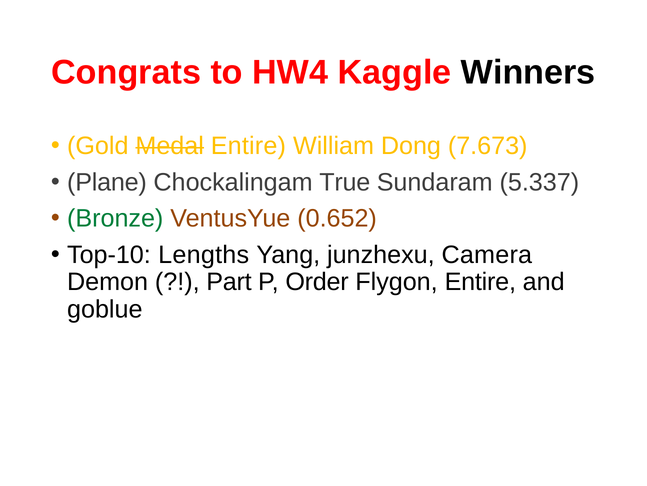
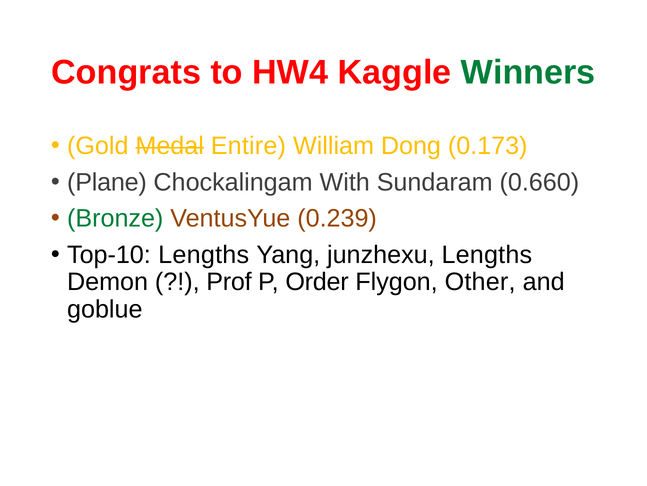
Winners colour: black -> green (528, 72)
7.673: 7.673 -> 0.173 (488, 146)
True: True -> With (345, 182)
5.337: 5.337 -> 0.660 (539, 182)
0.652: 0.652 -> 0.239 (337, 218)
junzhexu Camera: Camera -> Lengths (487, 254)
Part: Part -> Prof (229, 282)
Flygon Entire: Entire -> Other (480, 282)
